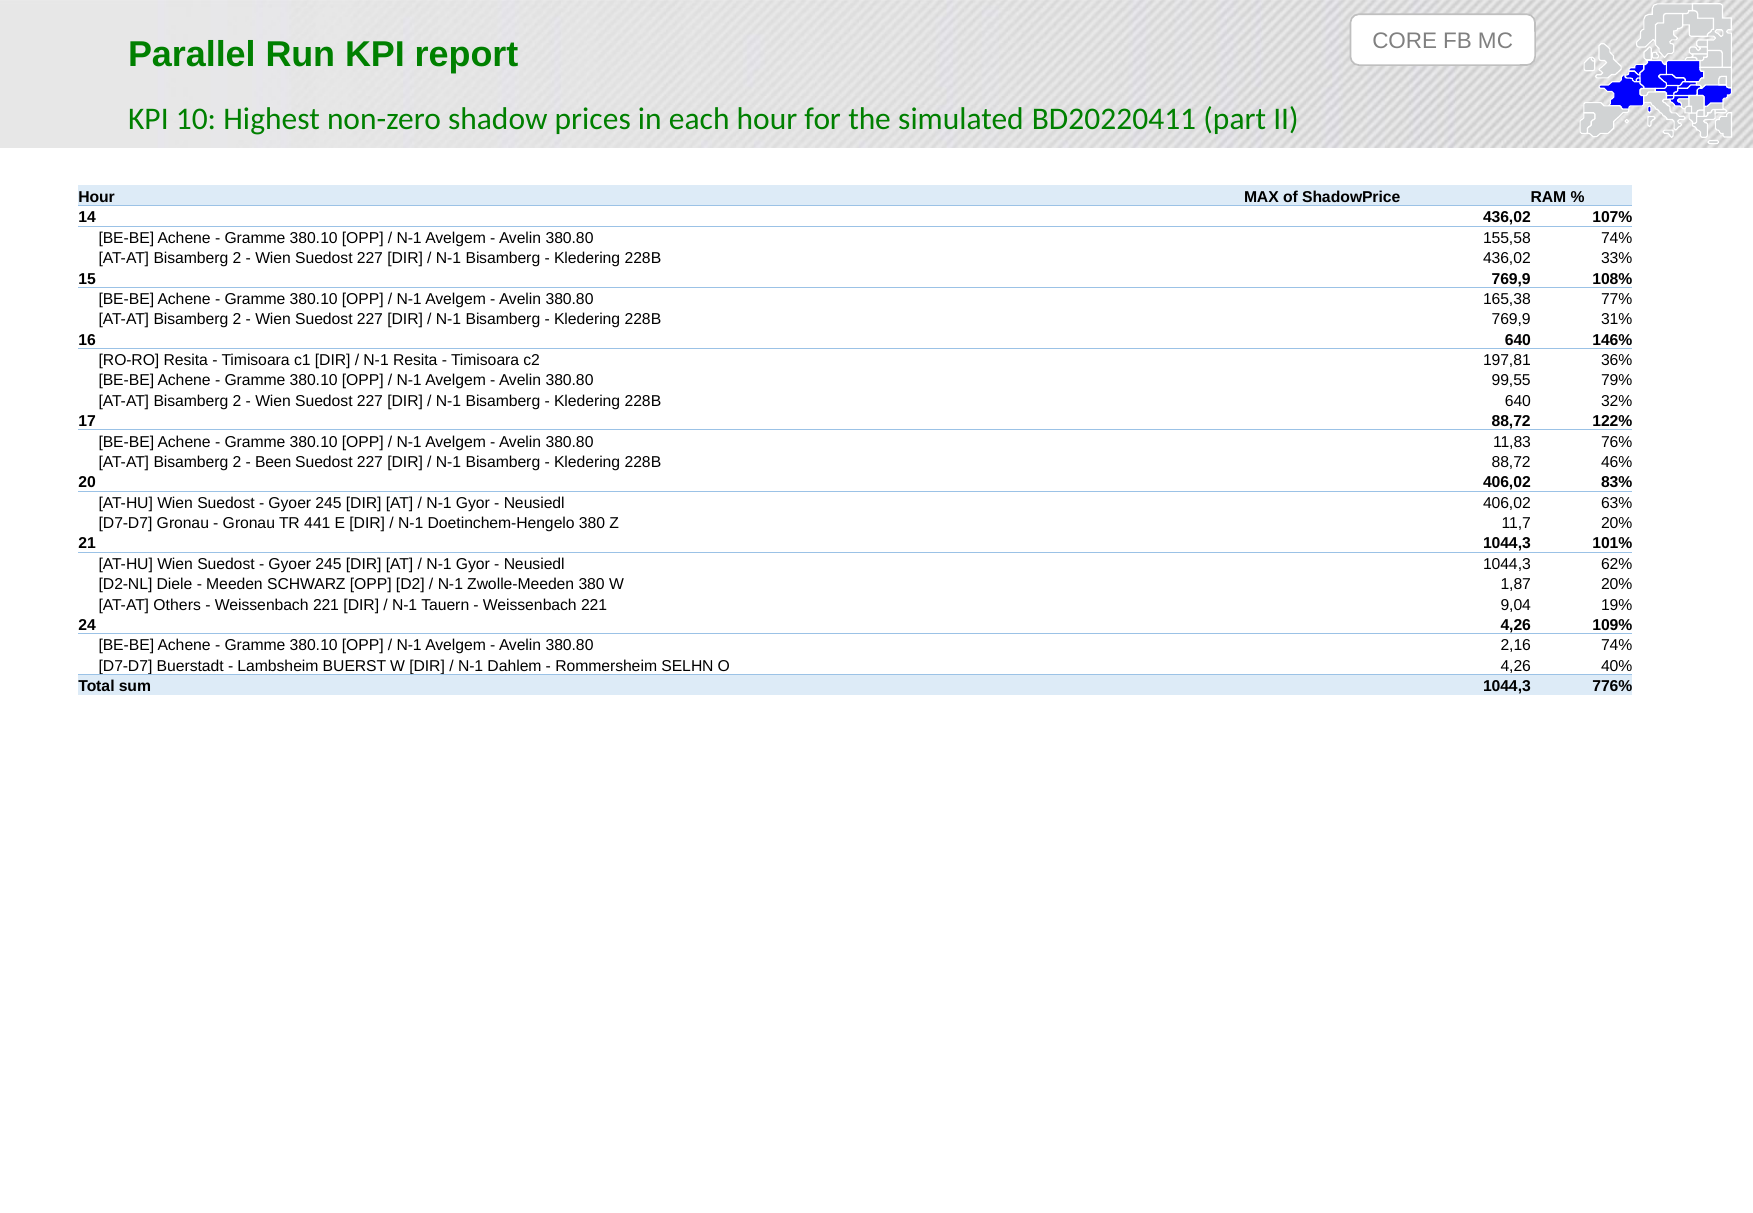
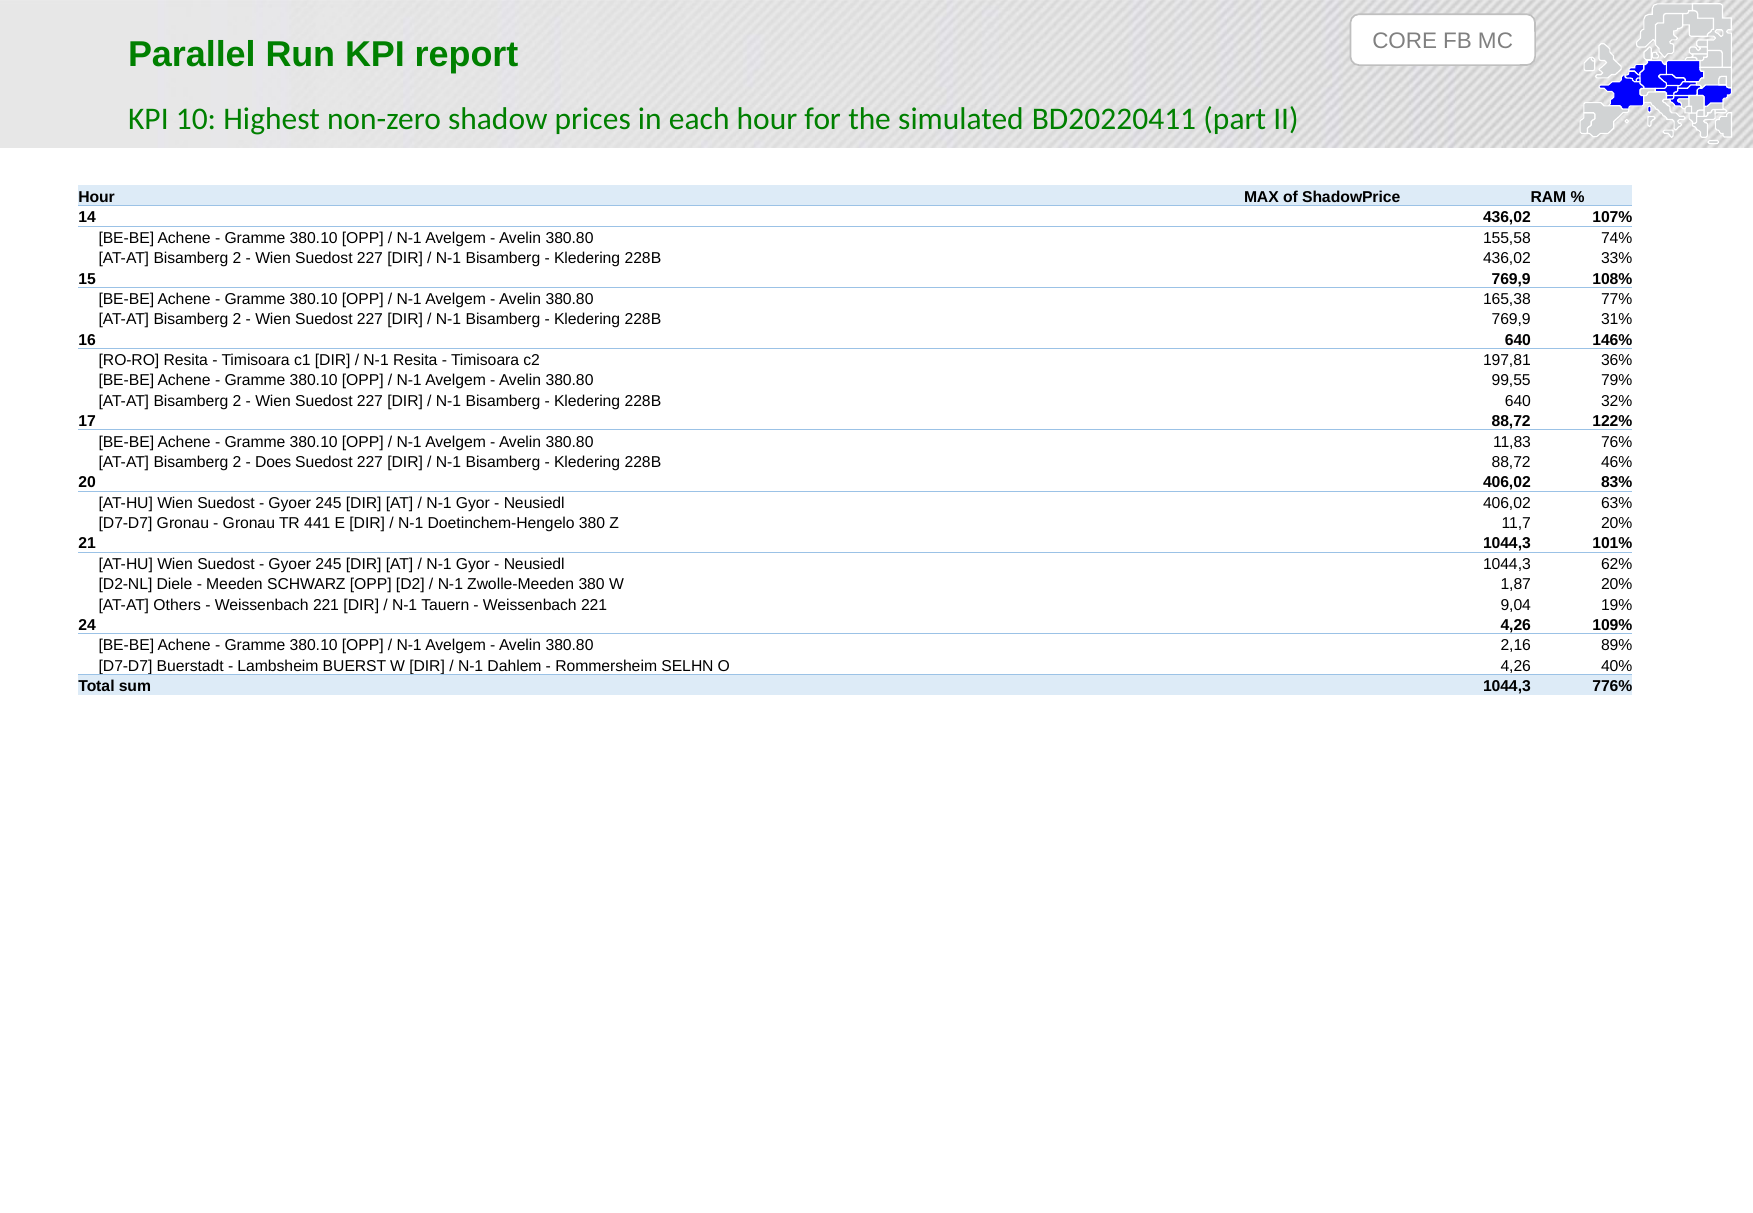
Been: Been -> Does (273, 462)
2,16 74%: 74% -> 89% (1617, 646)
